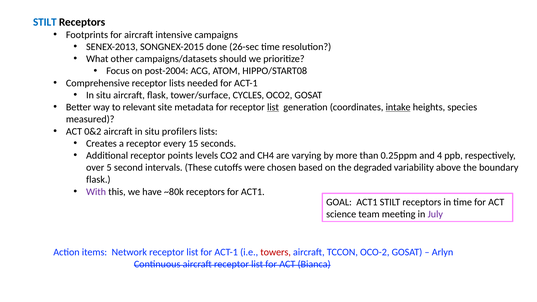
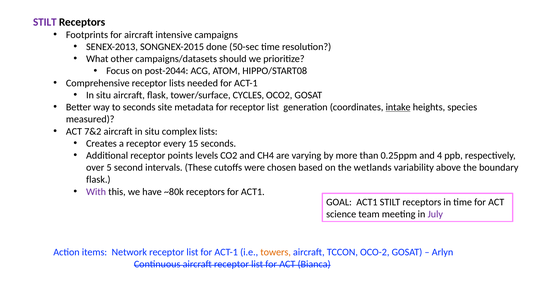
STILT colour: blue -> purple (45, 22)
26-sec: 26-sec -> 50-sec (244, 47)
post-2004: post-2004 -> post-2044 (166, 71)
to relevant: relevant -> seconds (139, 107)
list underline: present -> none (273, 107)
0&2: 0&2 -> 7&2 (93, 131)
profilers: profilers -> complex (179, 131)
degraded: degraded -> wetlands (373, 168)
towers colour: red -> orange (276, 252)
